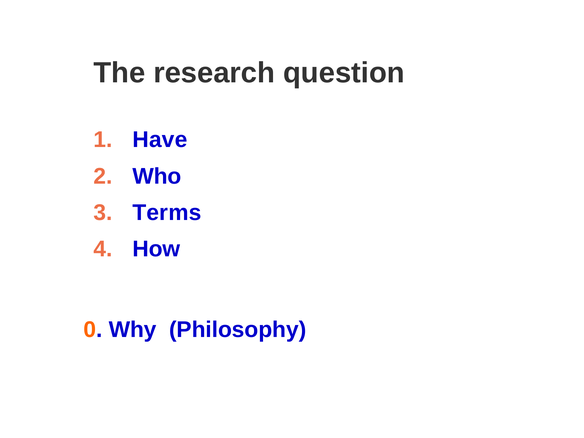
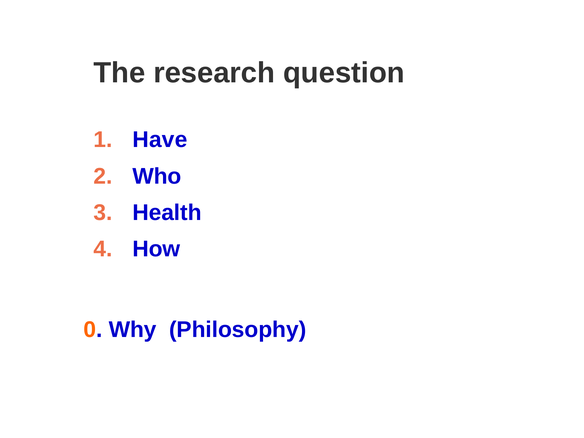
Terms: Terms -> Health (167, 213)
